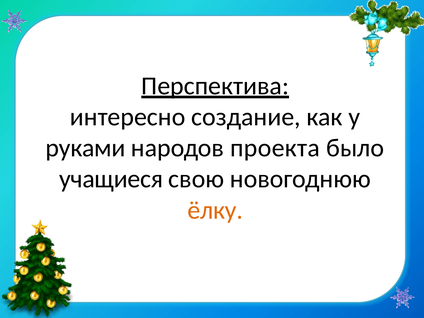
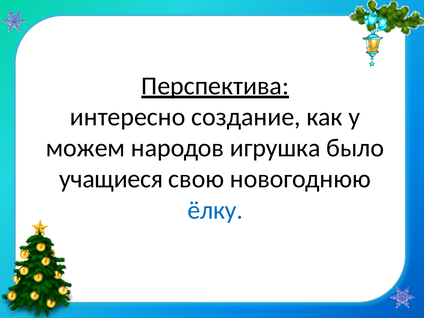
руками: руками -> можем (85, 148)
проекта: проекта -> игрушка (275, 148)
ёлку colour: orange -> blue (215, 210)
